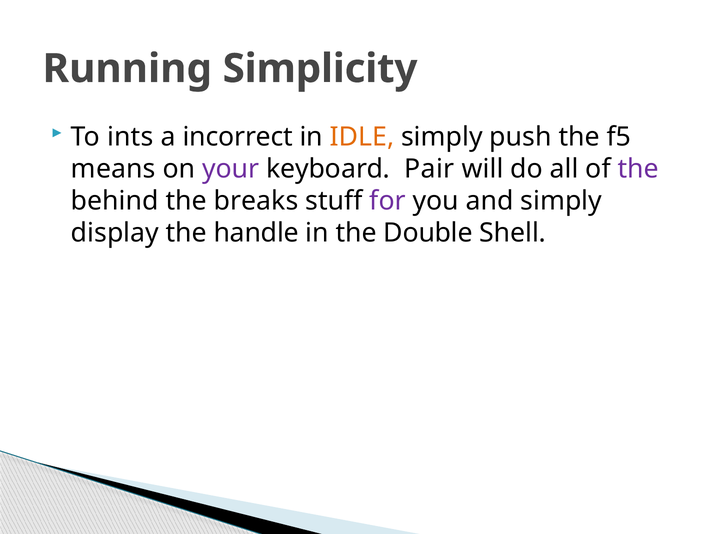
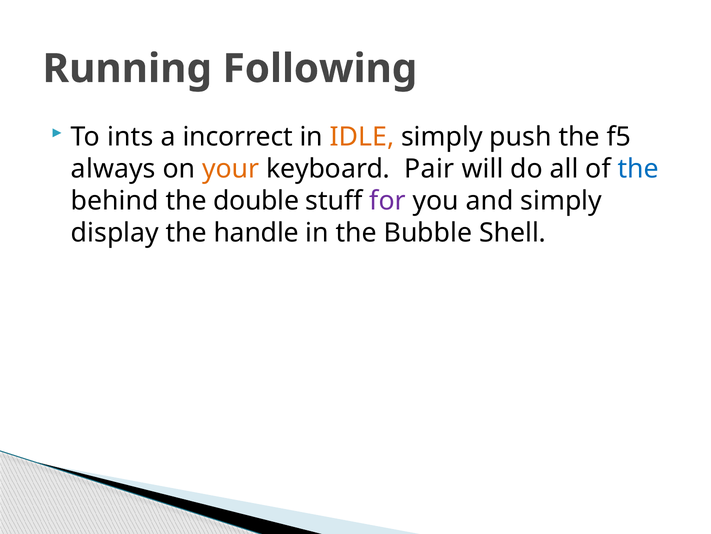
Simplicity: Simplicity -> Following (320, 69)
means: means -> always (113, 169)
your colour: purple -> orange (231, 169)
the colour: purple -> blue (638, 169)
breaks: breaks -> double (256, 201)
Double: Double -> Bubble (428, 233)
